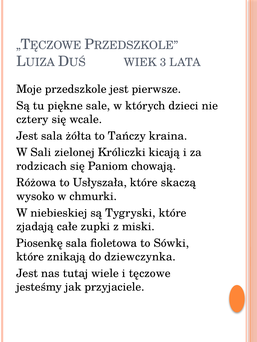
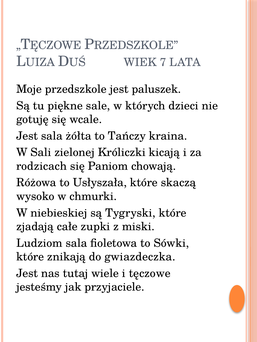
3: 3 -> 7 (163, 63)
pierwsze: pierwsze -> paluszek (156, 89)
cztery: cztery -> gotuję (32, 120)
Piosenkę: Piosenkę -> Ludziom (39, 244)
dziewczynka: dziewczynka -> gwiazdeczka (140, 257)
